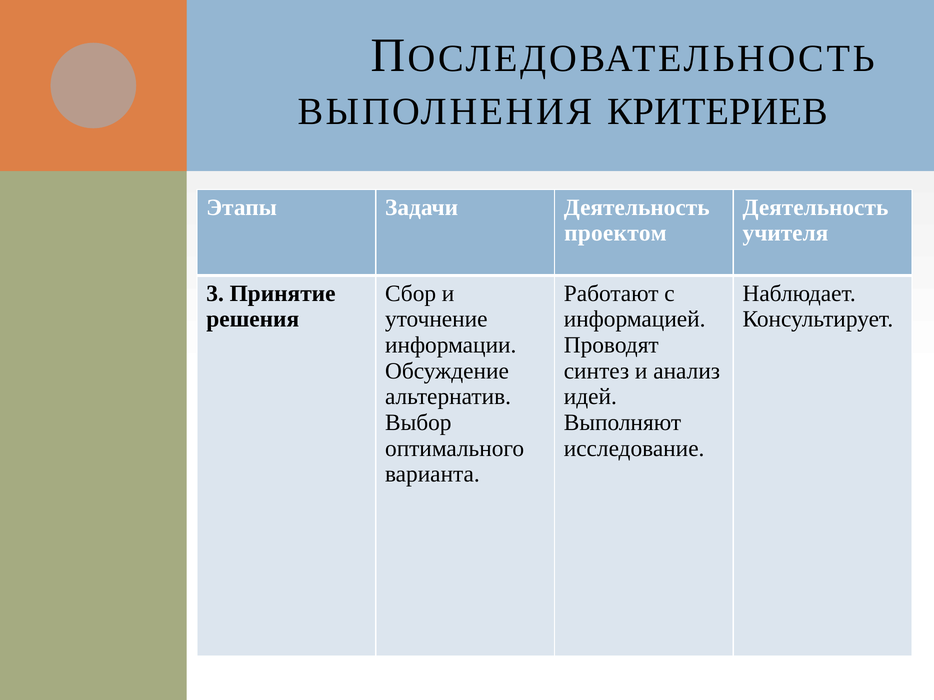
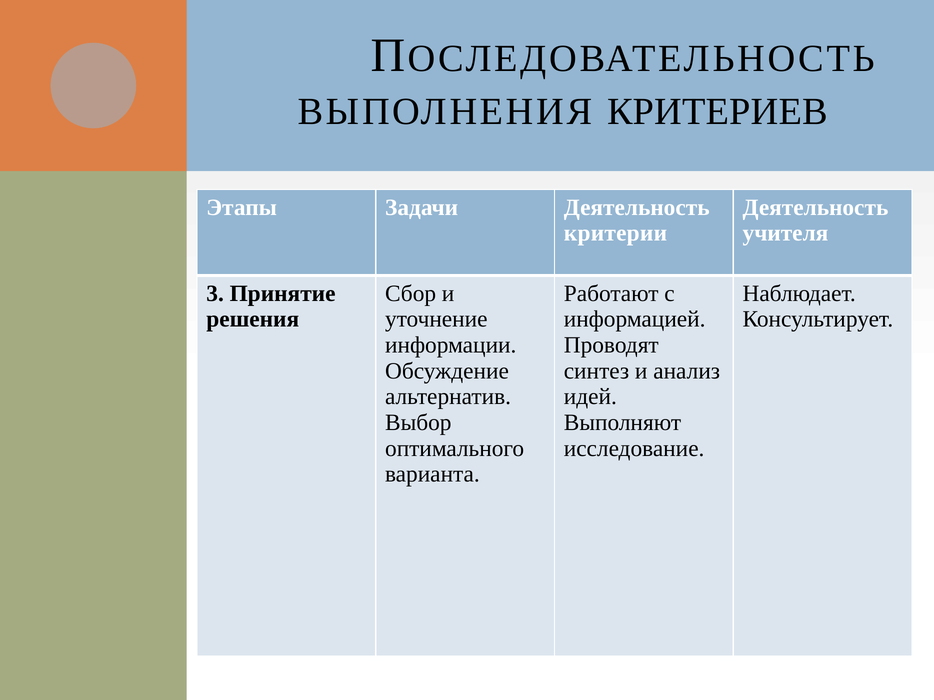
проектом: проектом -> критерии (615, 233)
